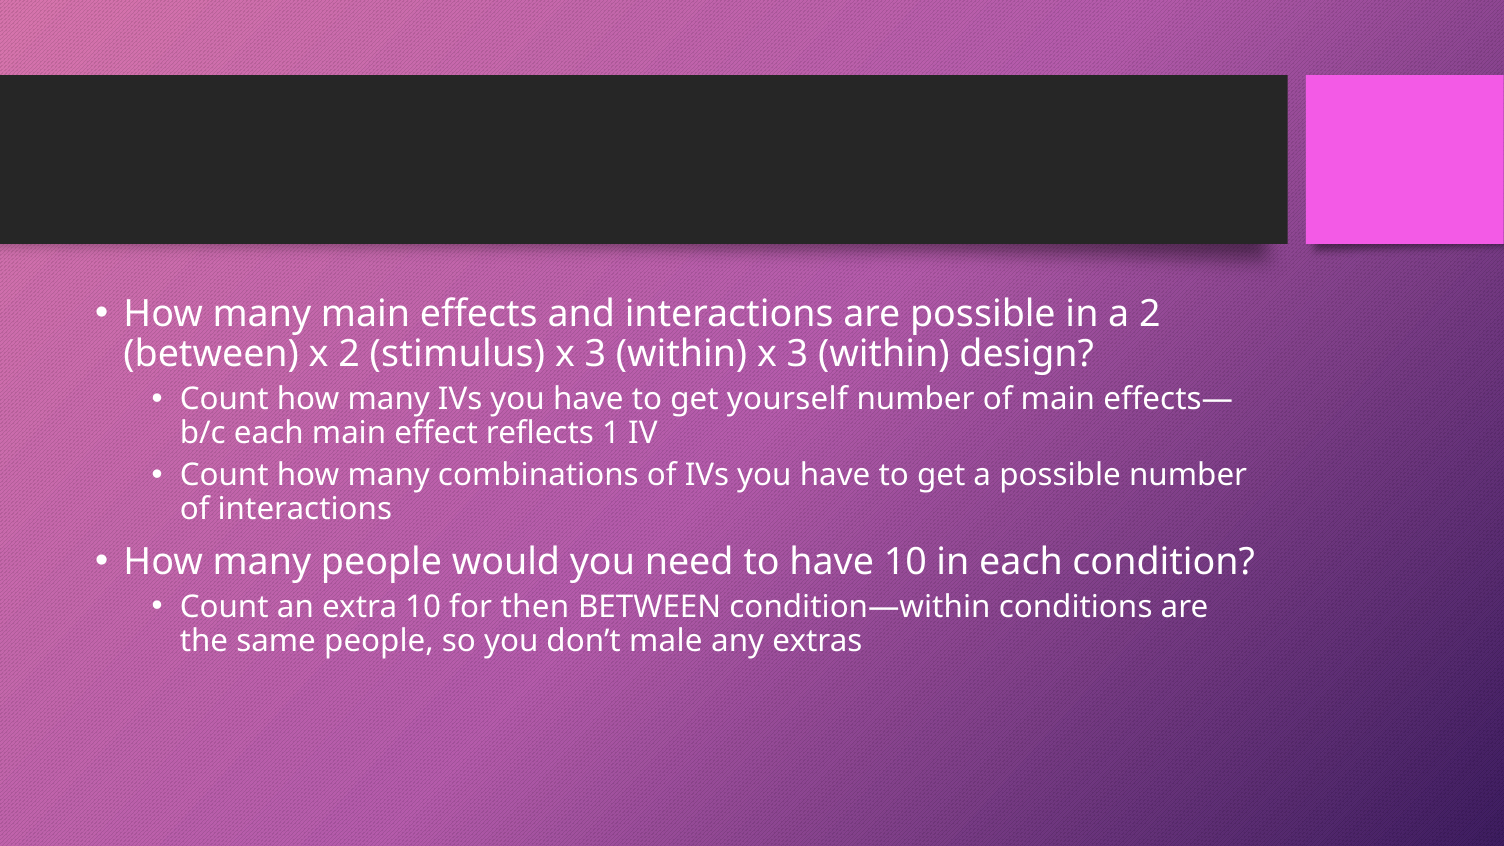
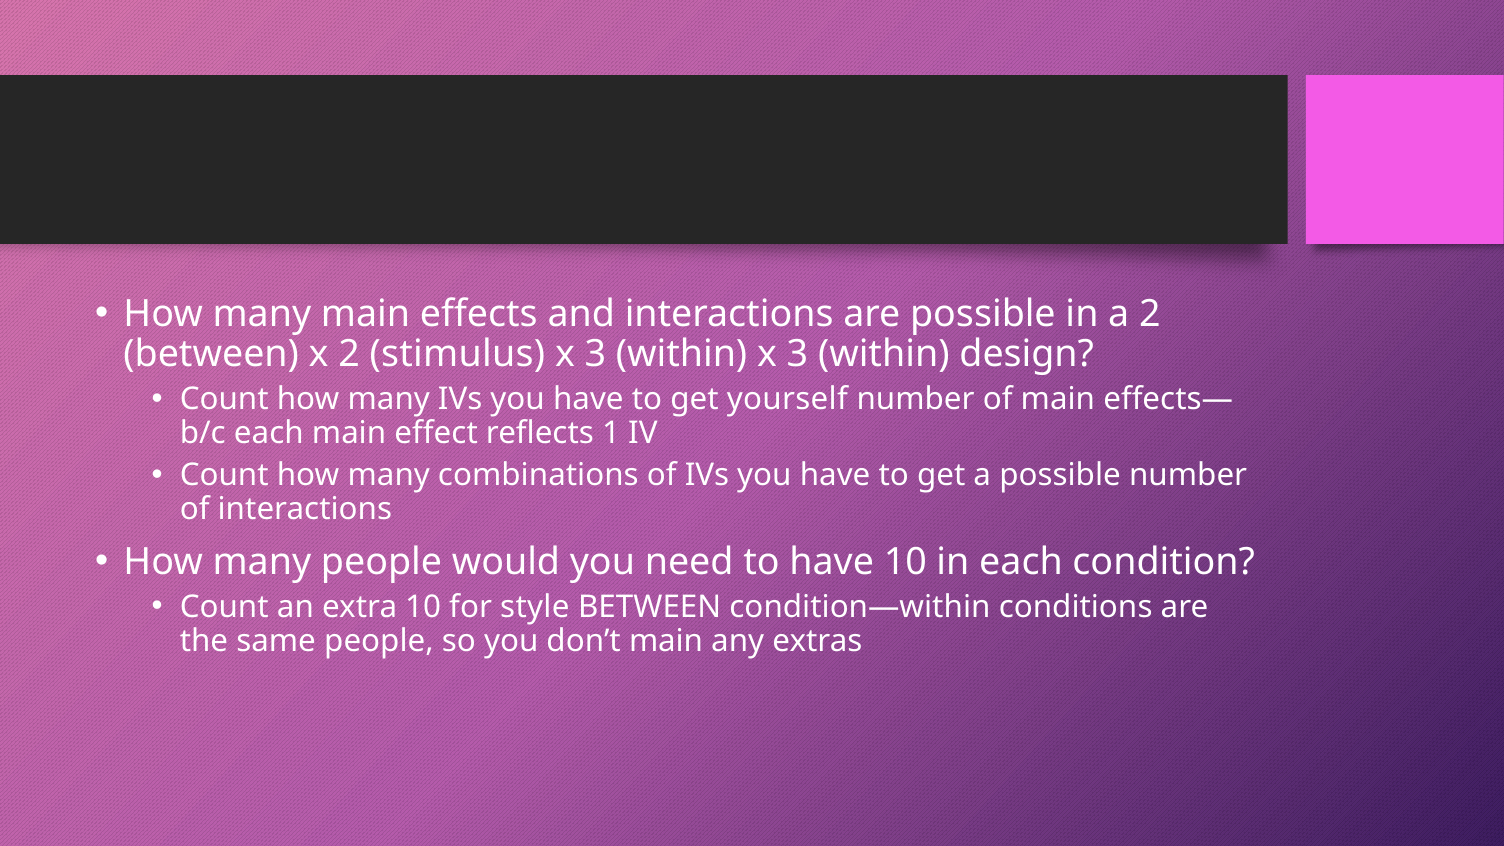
then: then -> style (535, 607)
don’t male: male -> main (666, 641)
